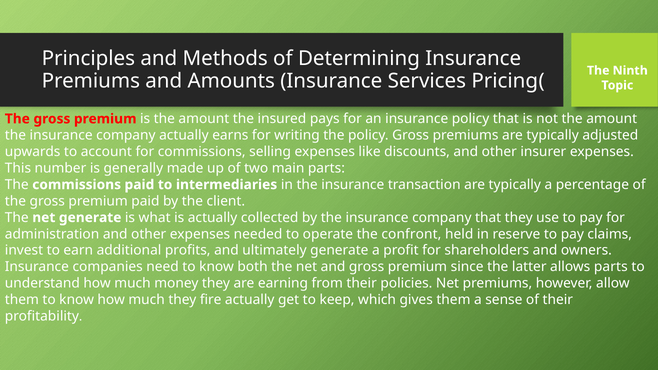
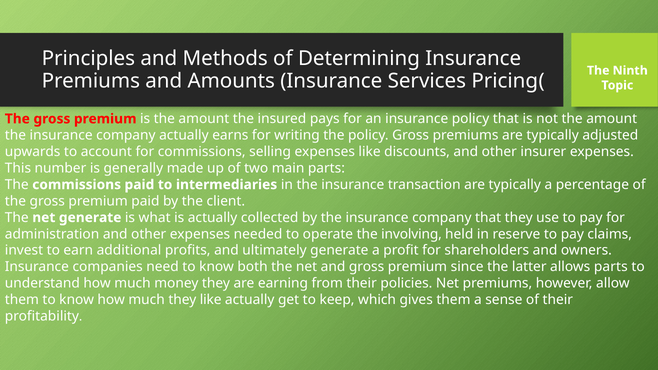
confront: confront -> involving (412, 234)
they fire: fire -> like (211, 300)
